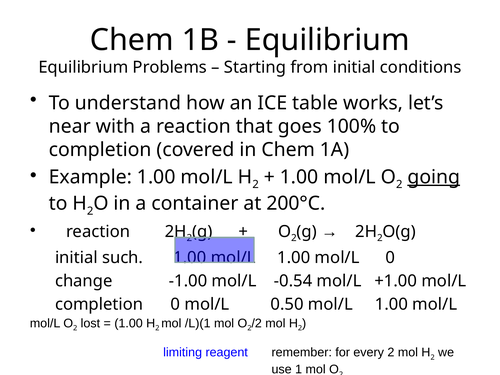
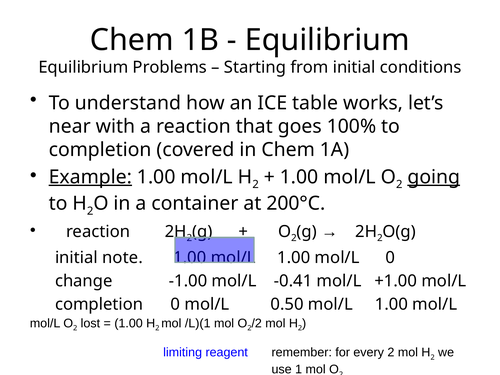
Example underline: none -> present (90, 177)
such: such -> note (123, 258)
-0.54: -0.54 -> -0.41 (293, 281)
